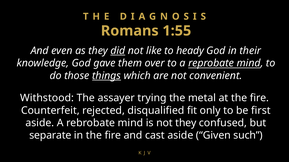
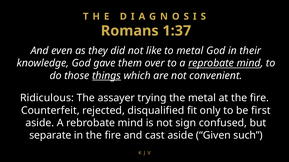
1:55: 1:55 -> 1:37 (177, 31)
did underline: present -> none (118, 51)
to heady: heady -> metal (190, 51)
Withstood: Withstood -> Ridiculous (47, 98)
not they: they -> sign (186, 123)
